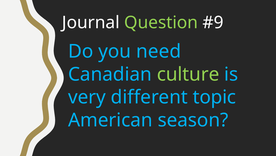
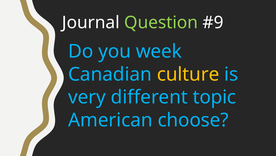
need: need -> week (159, 51)
culture colour: light green -> yellow (188, 74)
season: season -> choose (193, 120)
